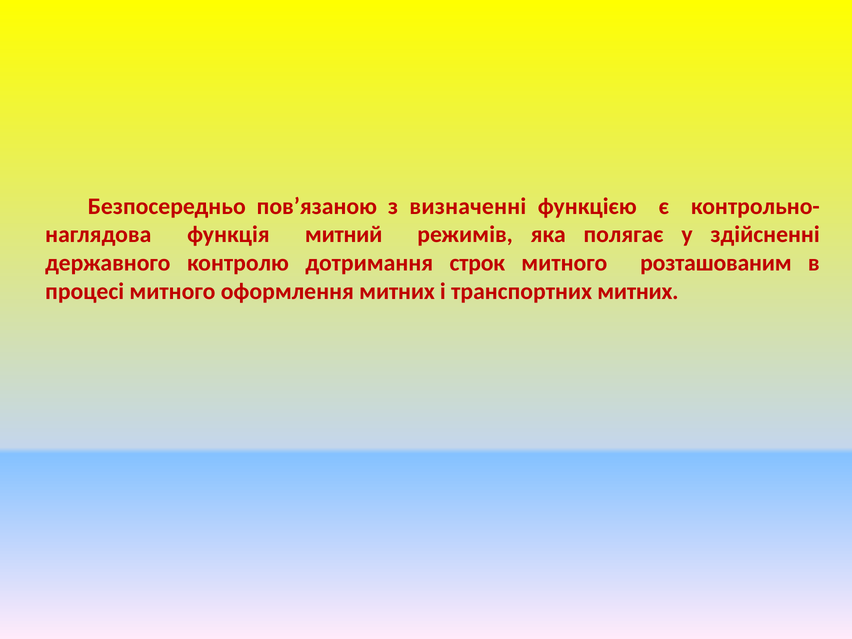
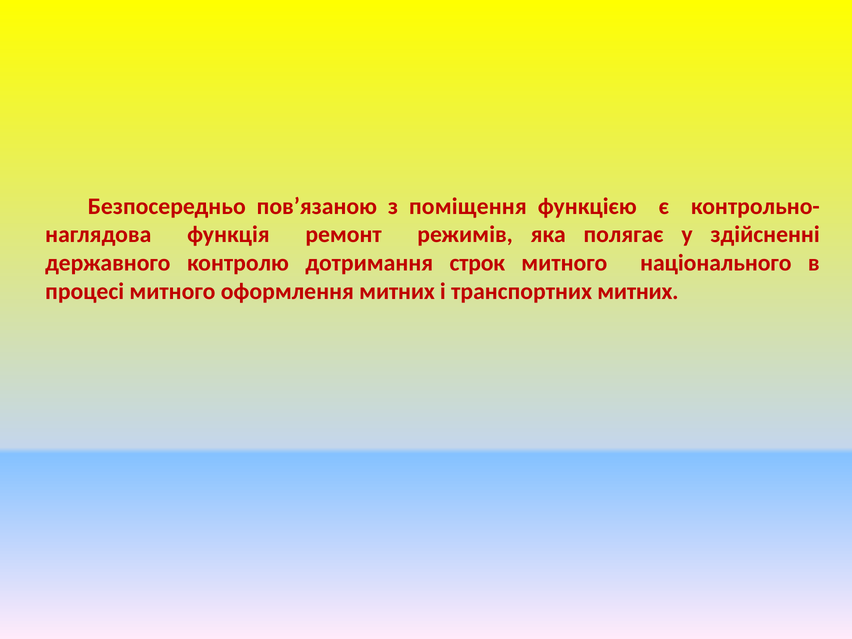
визначенні: визначенні -> поміщення (468, 206)
митний: митний -> ремонт (344, 235)
розташованим: розташованим -> національного (716, 263)
